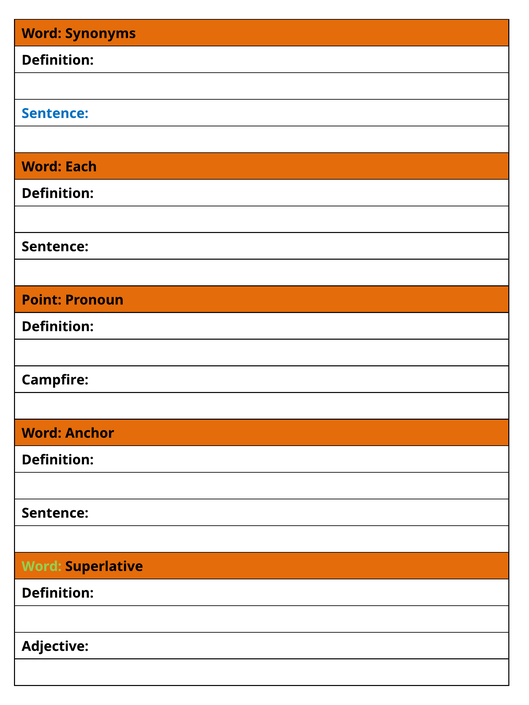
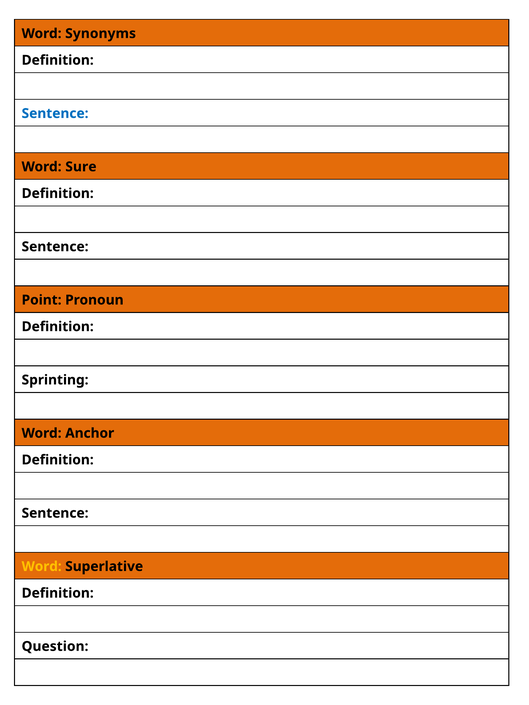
Each: Each -> Sure (81, 167)
Campfire: Campfire -> Sprinting (55, 380)
Word colour: light green -> yellow (42, 567)
Adjective: Adjective -> Question (55, 647)
